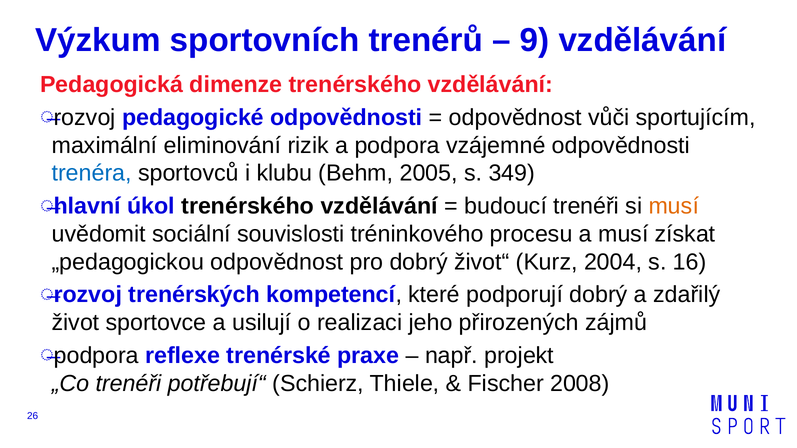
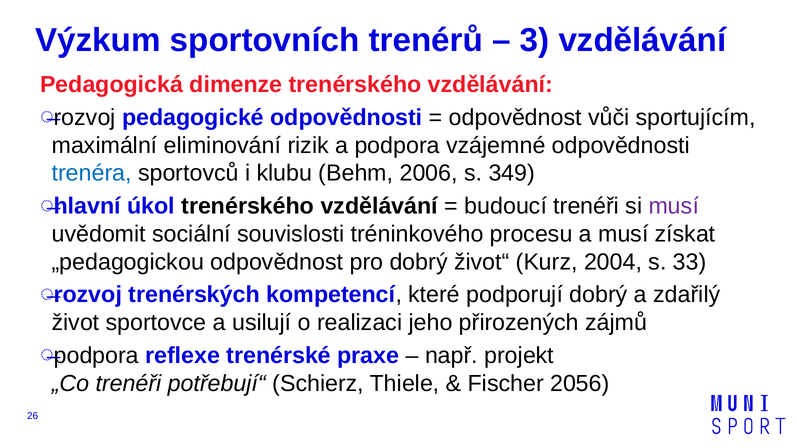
9: 9 -> 3 (535, 40)
2005: 2005 -> 2006 (429, 173)
musí colour: orange -> purple (674, 206)
16: 16 -> 33 (690, 262)
2008: 2008 -> 2056 (580, 384)
